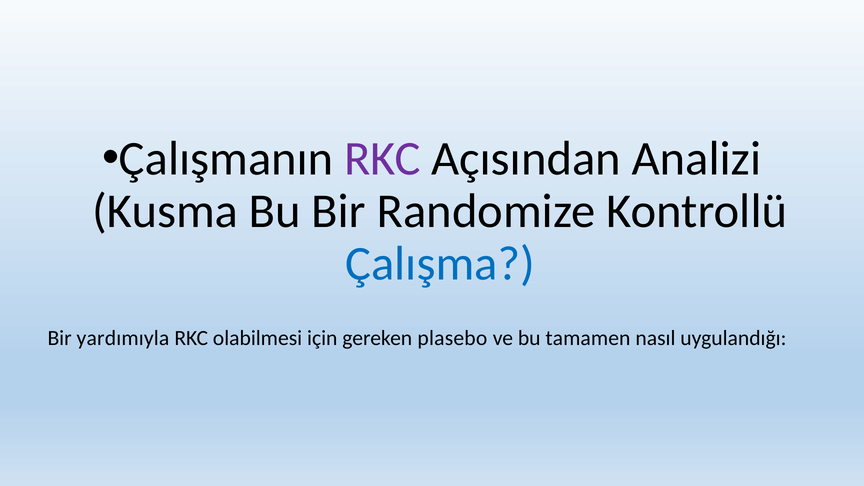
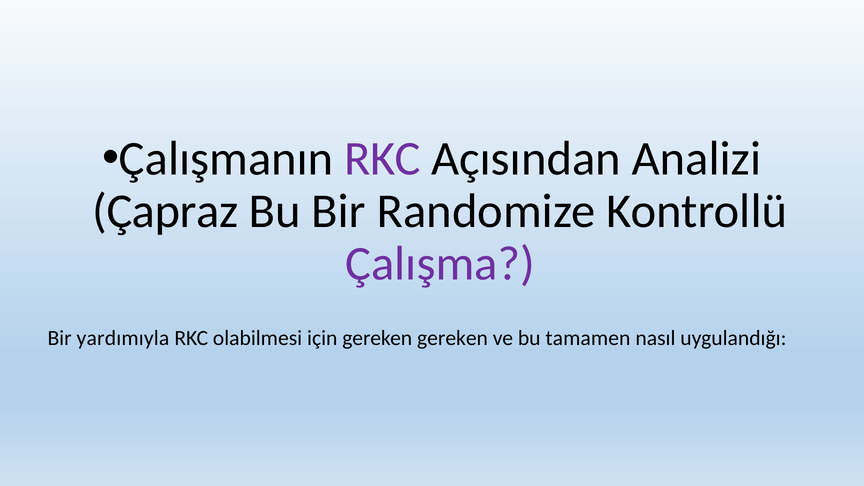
Kusma: Kusma -> Çapraz (165, 211)
Çalışma colour: blue -> purple (440, 264)
gereken plasebo: plasebo -> gereken (453, 338)
